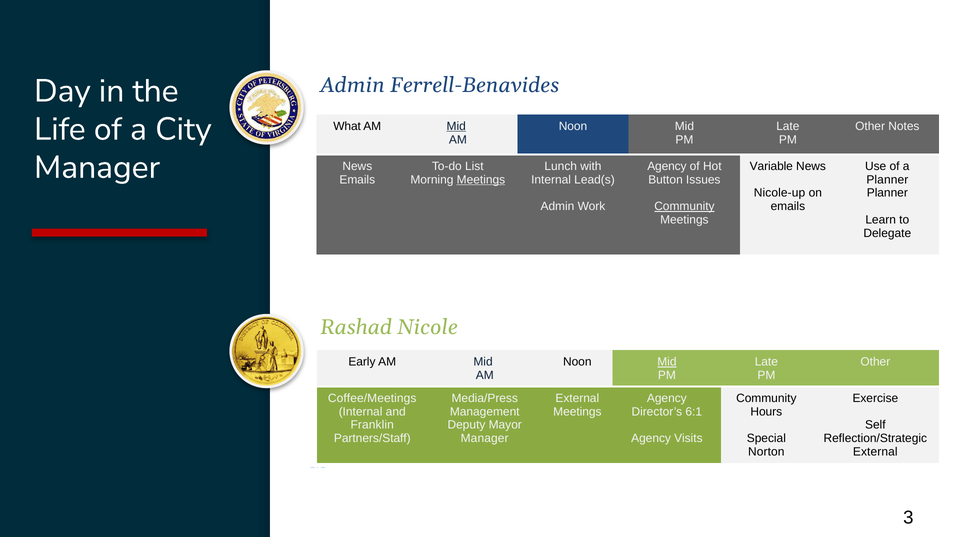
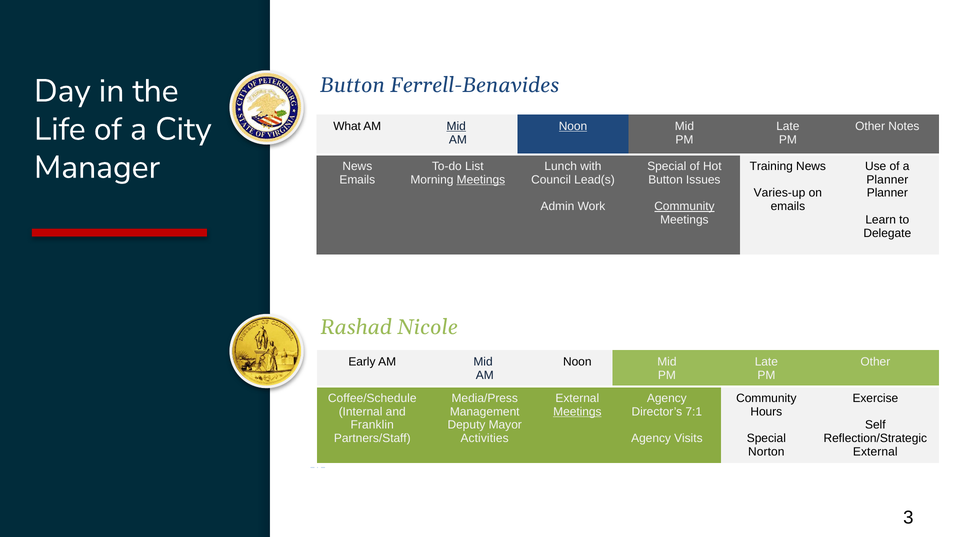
Admin: Admin -> Button (352, 85)
Noon underline: none -> present (573, 126)
Agency: Agency -> Special (667, 166)
Variable: Variable -> Training (771, 166)
Internal: Internal -> Council (551, 180)
Nicole-up: Nicole-up -> Varies-up (780, 193)
Mid underline: present -> none (667, 362)
Coffee/Meetings: Coffee/Meetings -> Coffee/Schedule (372, 398)
Meetings underline: none -> present (577, 412)
6:1: 6:1 -> 7:1 (694, 412)
Manager: Manager -> Activities (485, 439)
